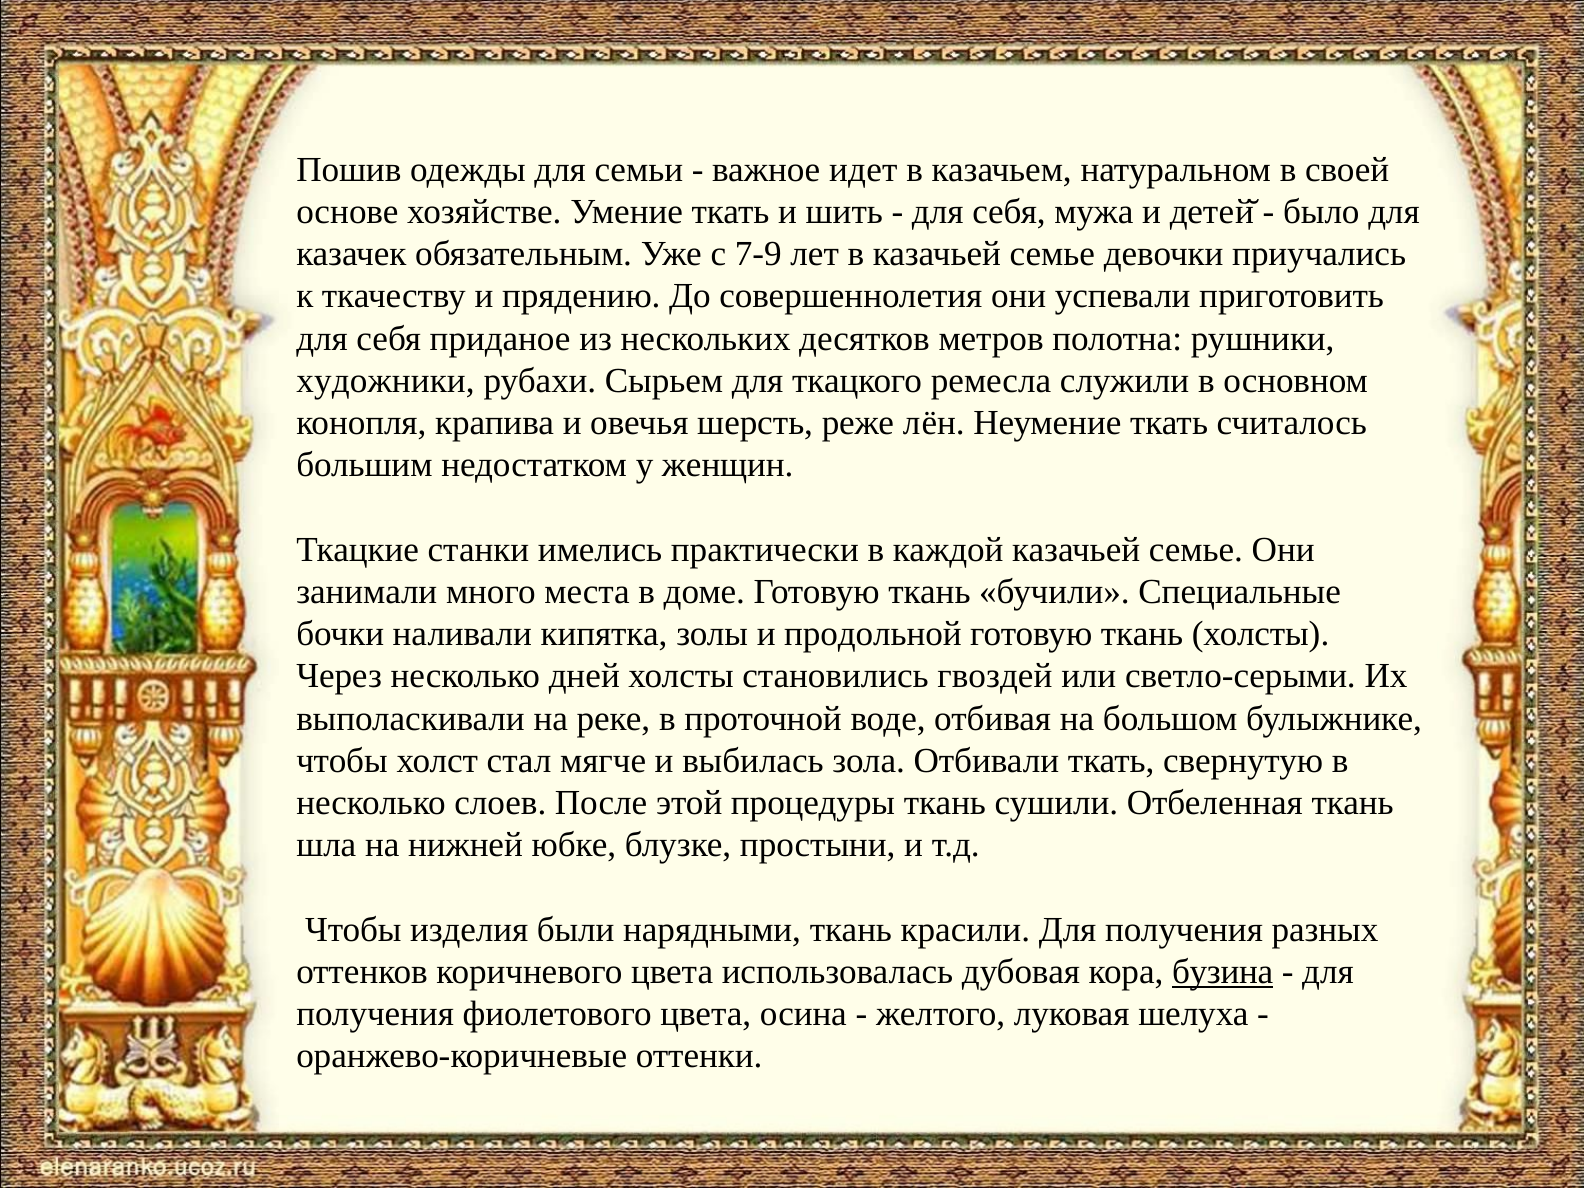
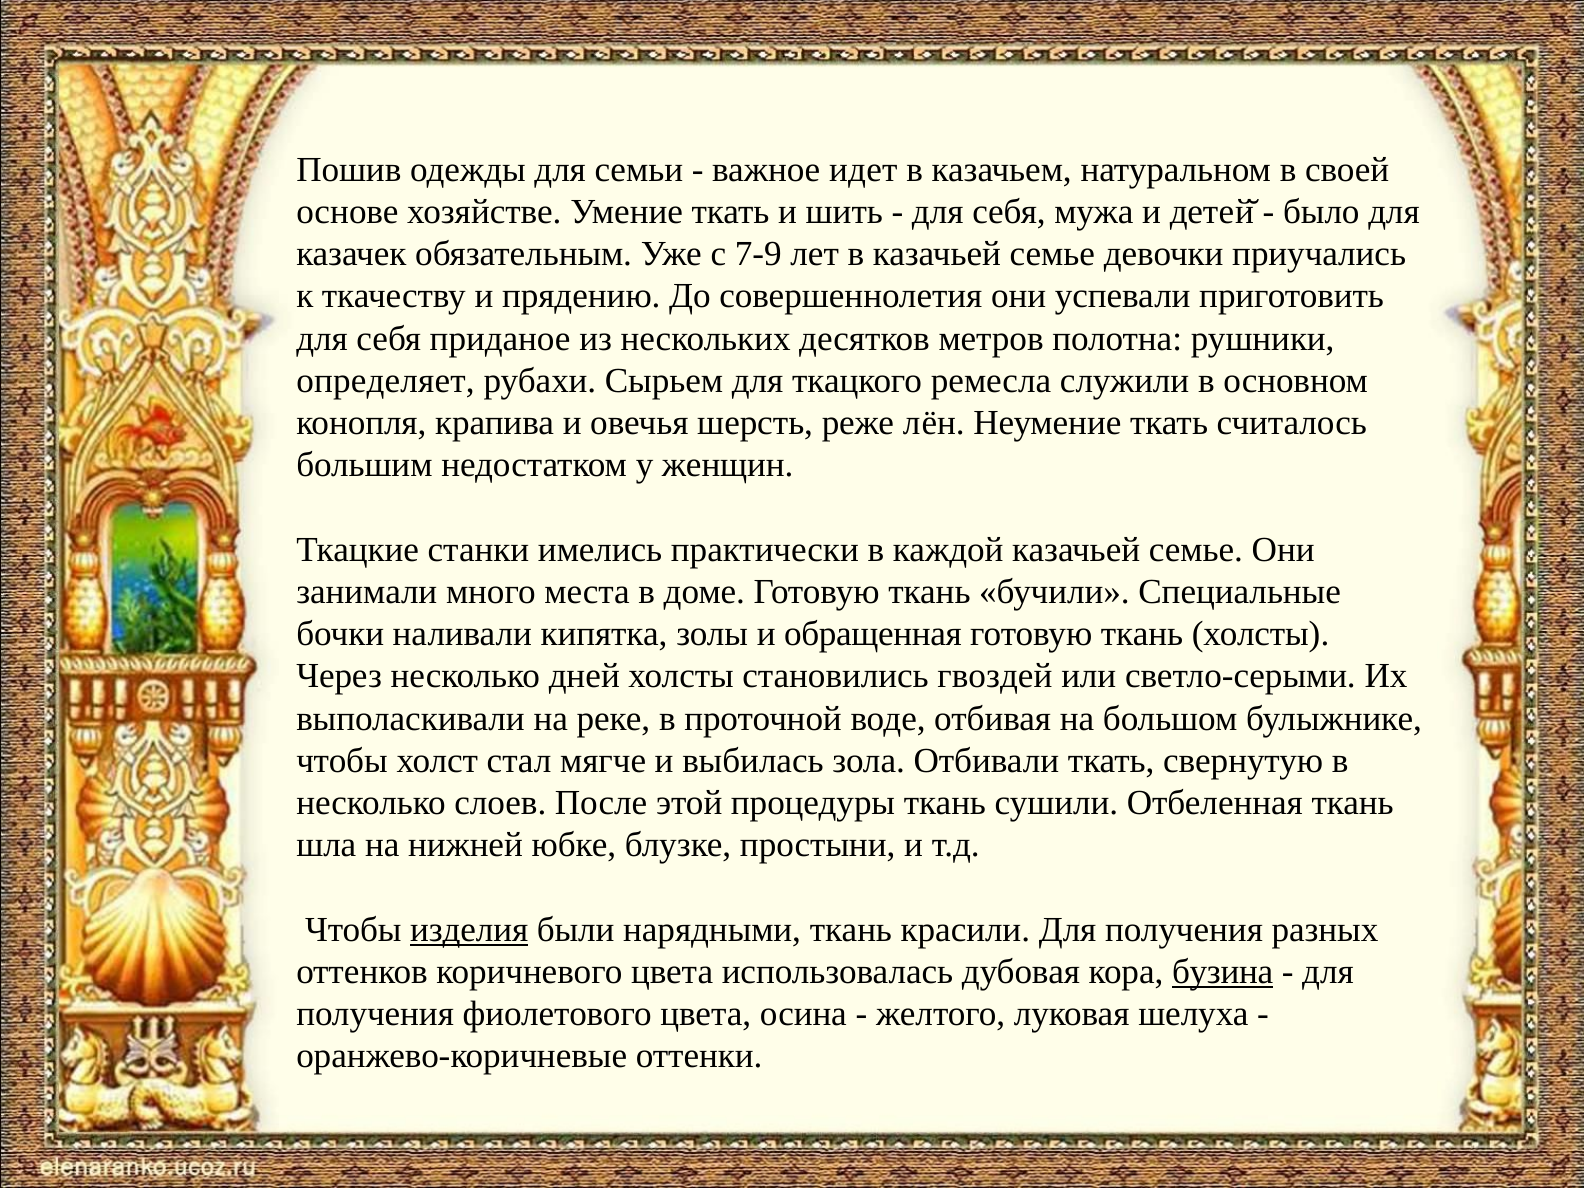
художники: художники -> определяет (386, 381)
продольной: продольной -> обращенная (873, 634)
изделия underline: none -> present (469, 930)
